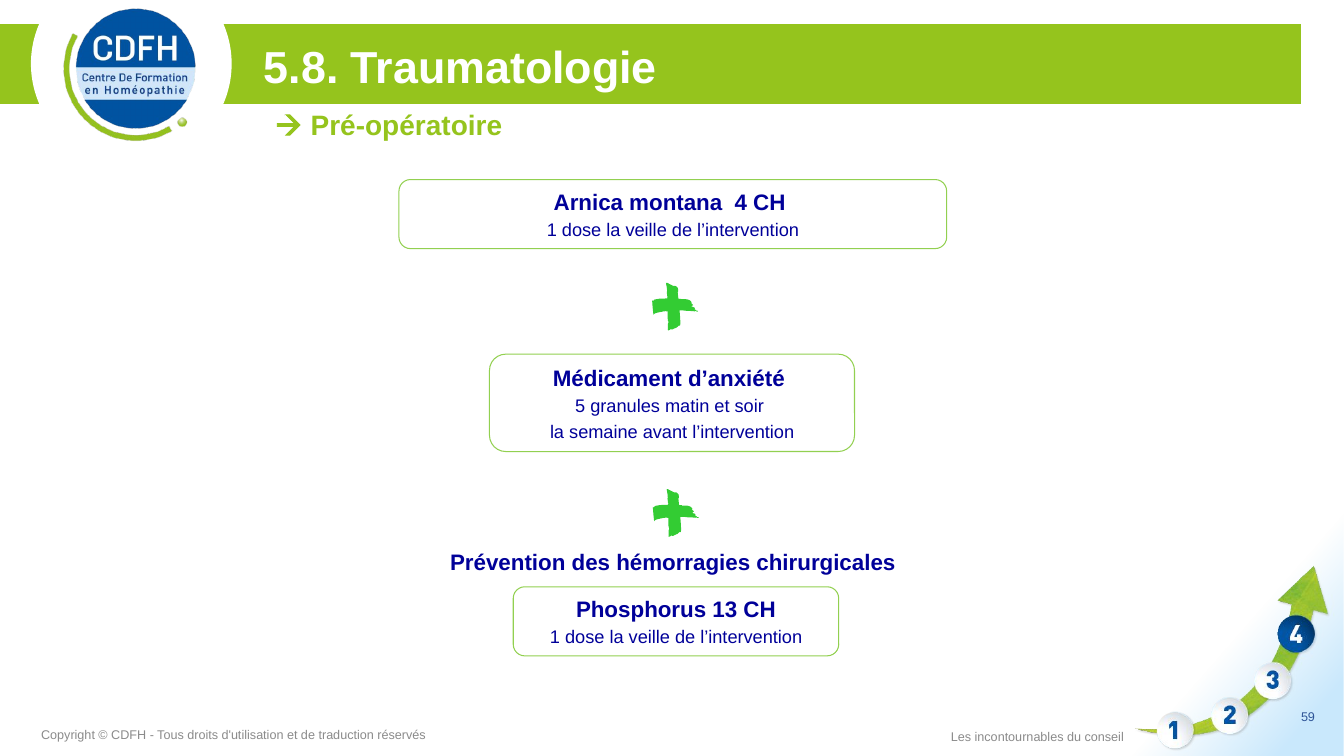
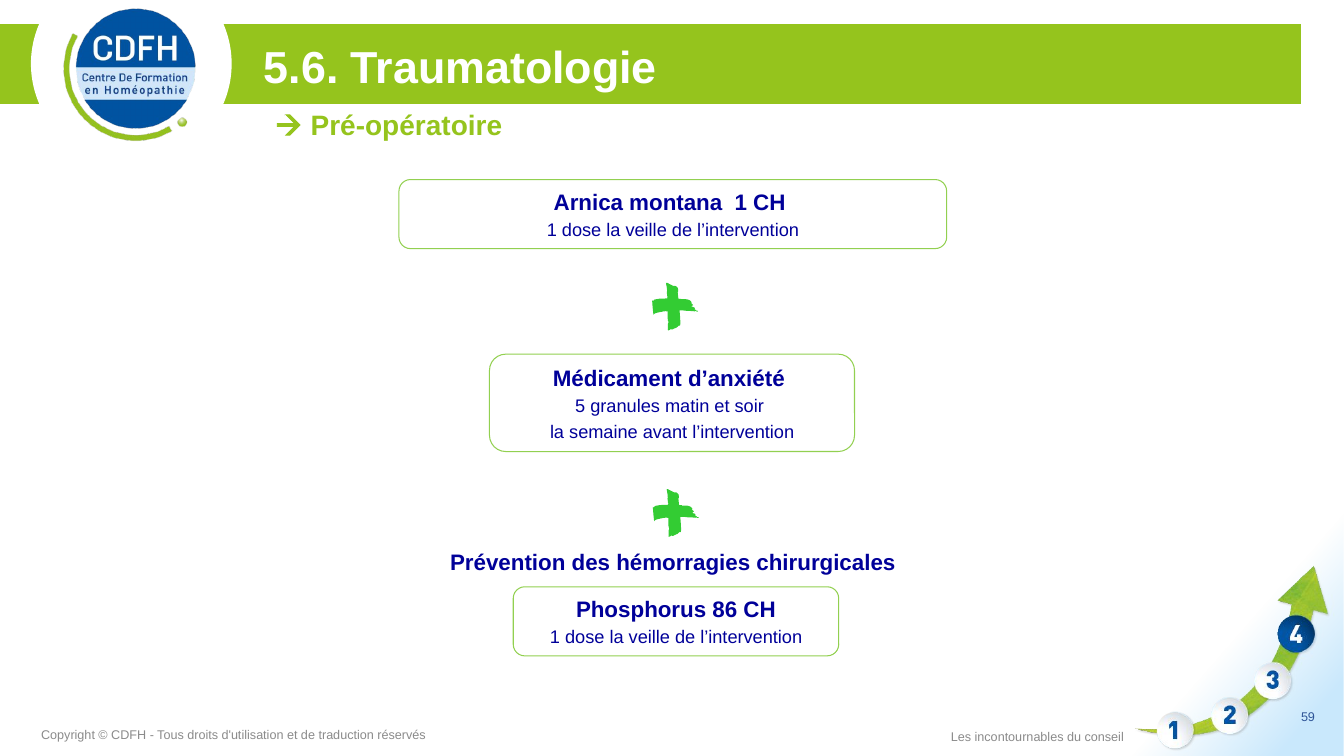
5.8: 5.8 -> 5.6 (301, 69)
montana 4: 4 -> 1 (741, 203)
13: 13 -> 86 (725, 610)
